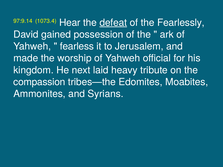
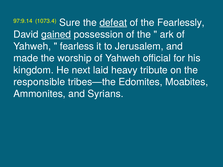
Hear: Hear -> Sure (70, 23)
gained underline: none -> present (56, 35)
compassion: compassion -> responsible (39, 82)
